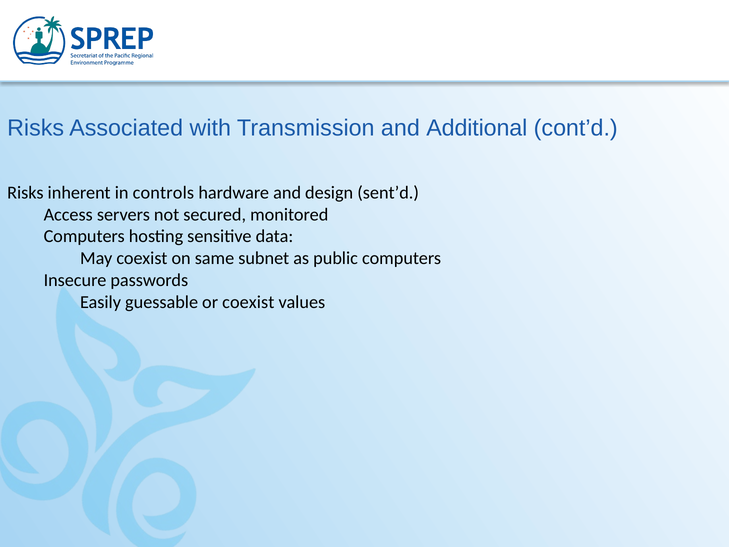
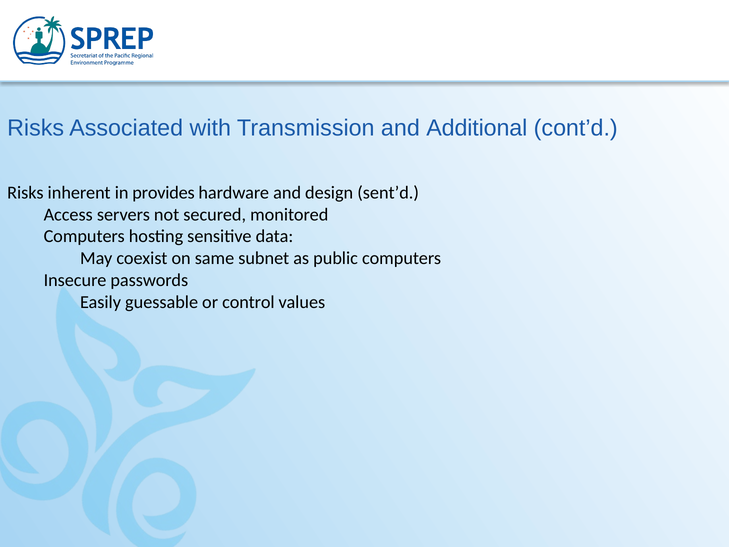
controls: controls -> provides (164, 193)
or coexist: coexist -> control (248, 302)
